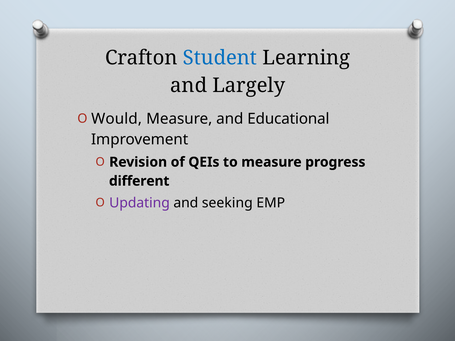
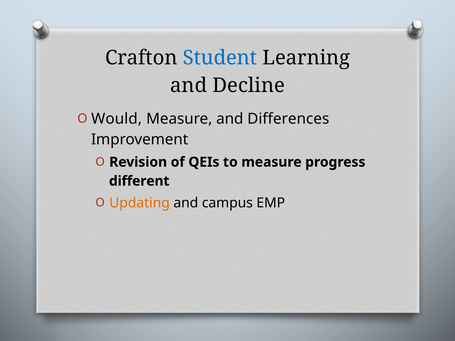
Largely: Largely -> Decline (249, 86)
Educational: Educational -> Differences (288, 119)
Updating colour: purple -> orange (140, 203)
seeking: seeking -> campus (227, 203)
